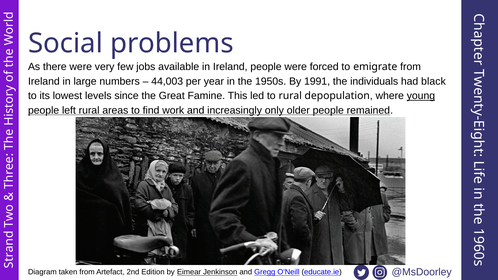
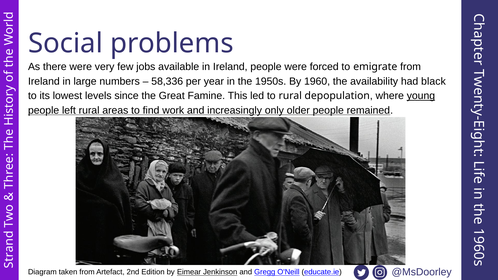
44,003: 44,003 -> 58,336 (167, 81)
1991: 1991 -> 1960 (317, 81)
individuals: individuals -> availability (374, 81)
